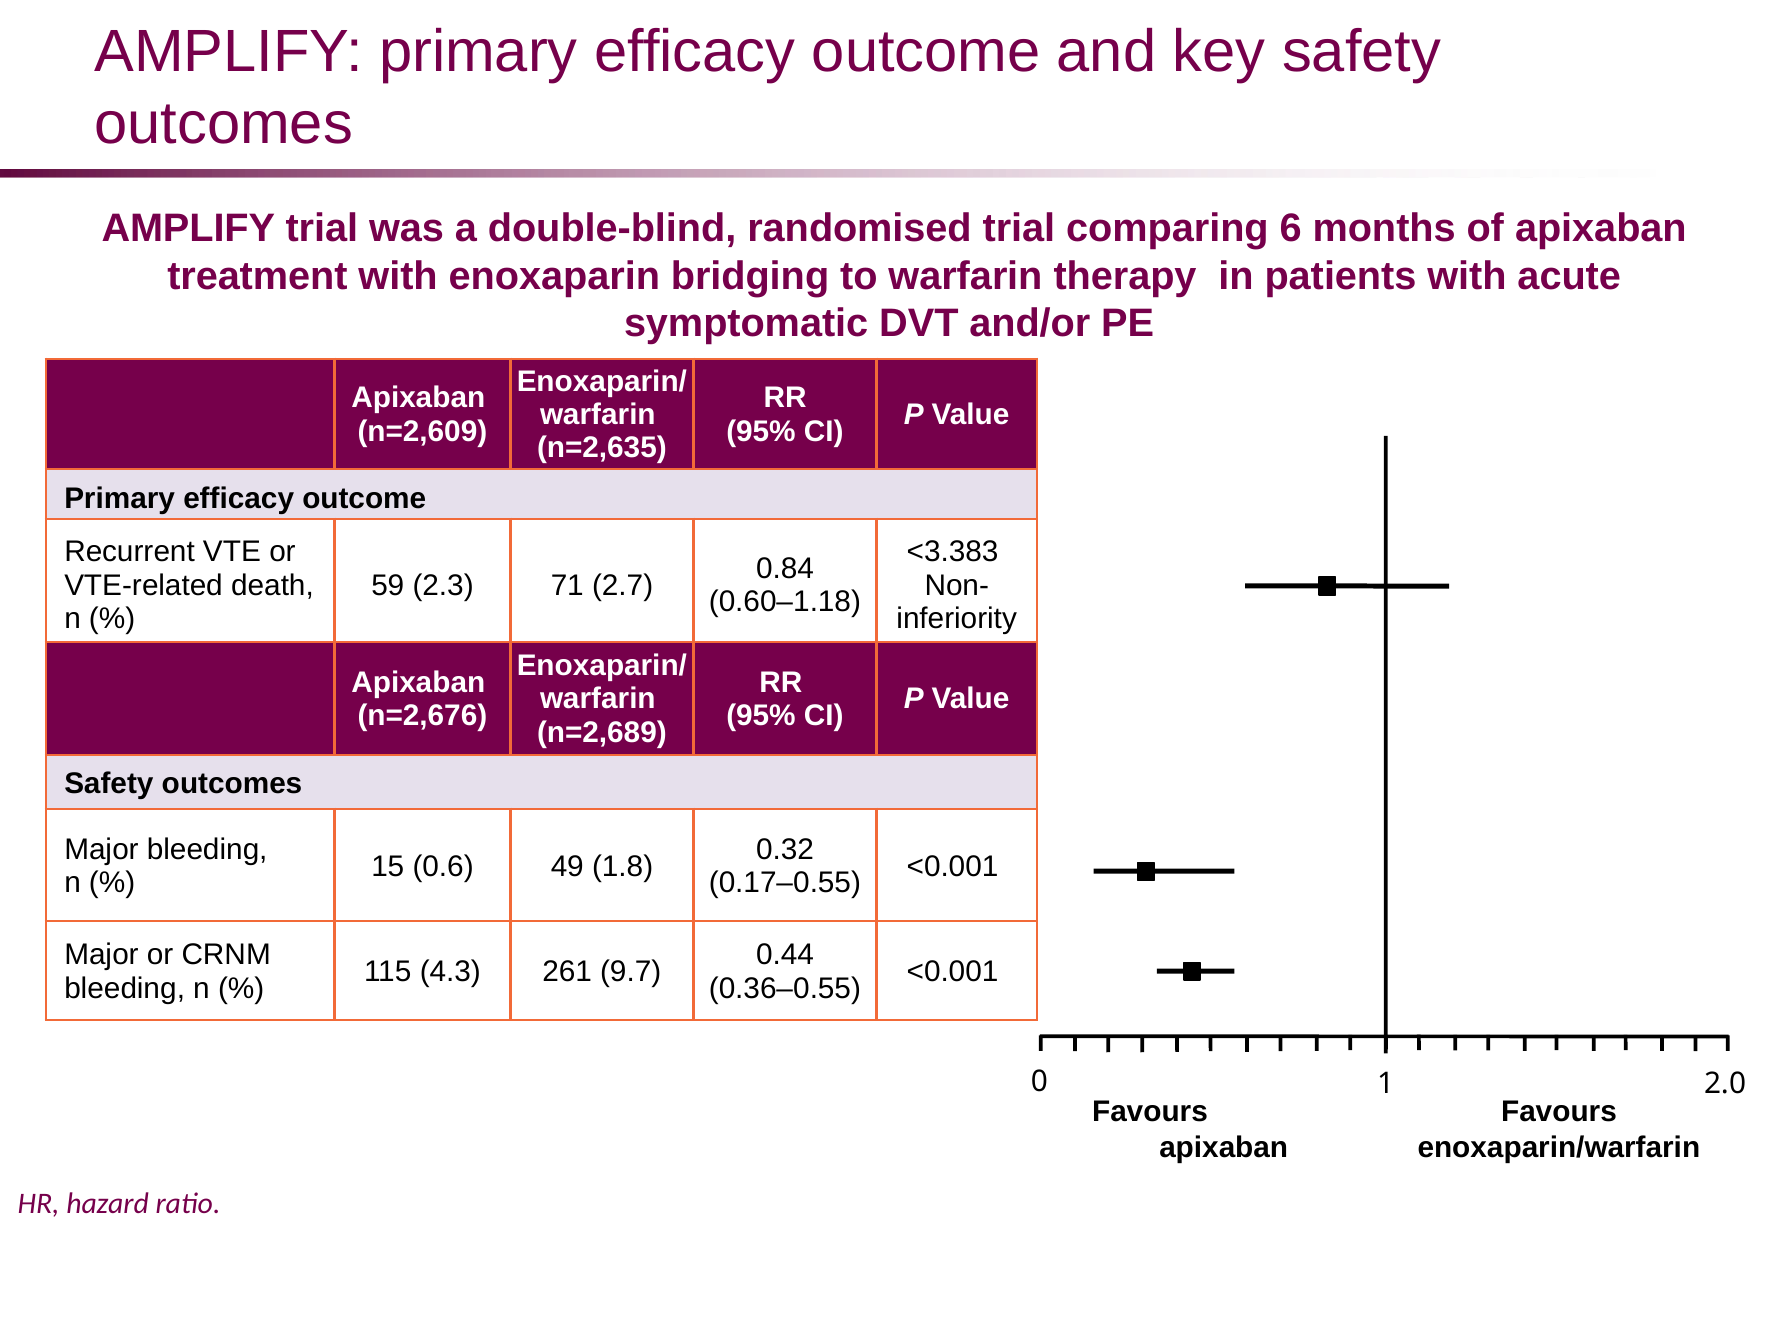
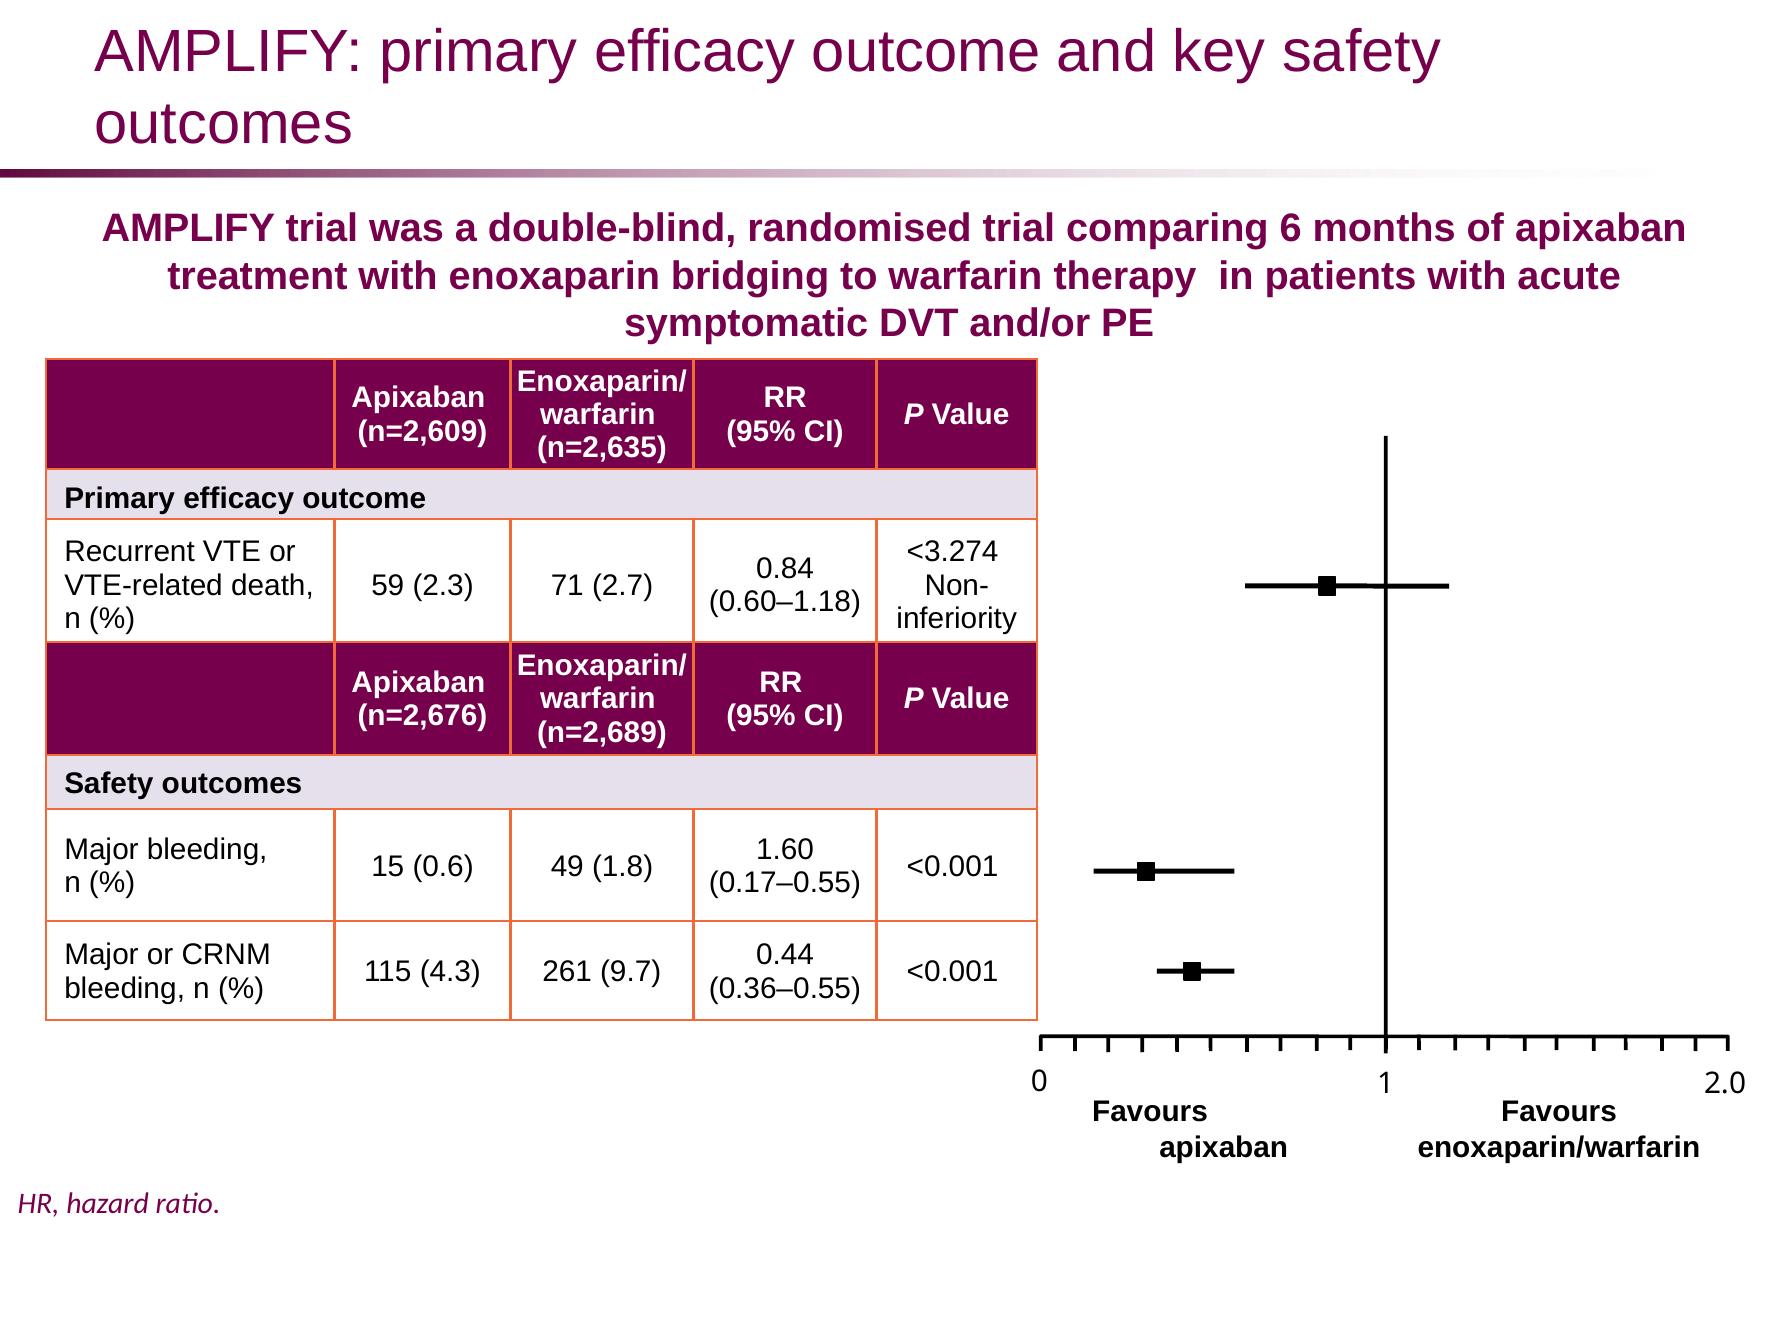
<3.383: <3.383 -> <3.274 (953, 552)
0.32: 0.32 -> 1.60 (785, 850)
